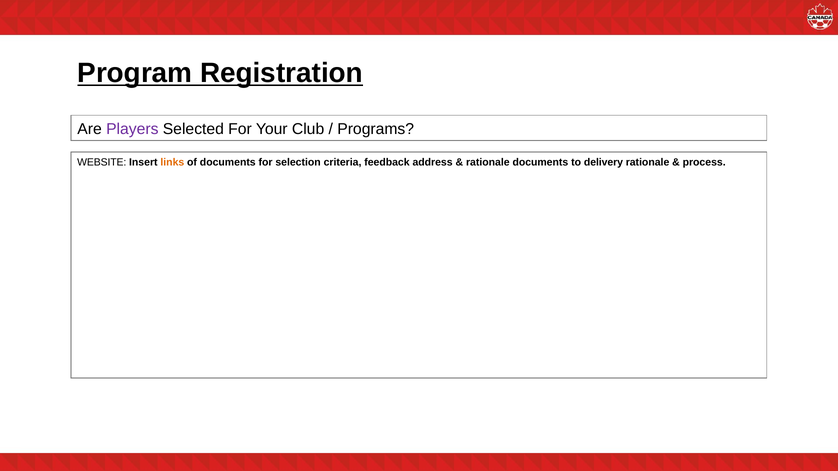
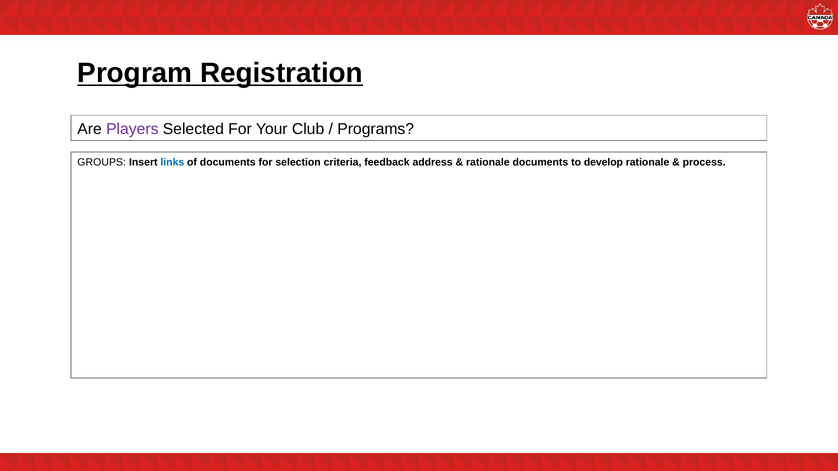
WEBSITE: WEBSITE -> GROUPS (102, 162)
links colour: orange -> blue (172, 162)
delivery: delivery -> develop (603, 162)
